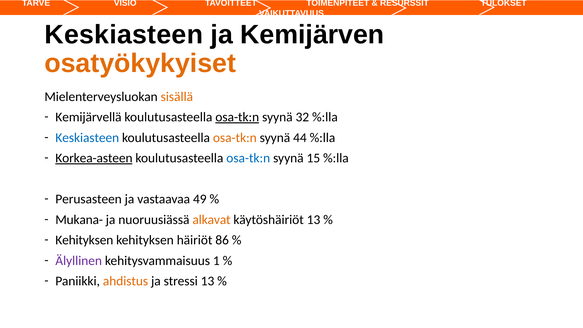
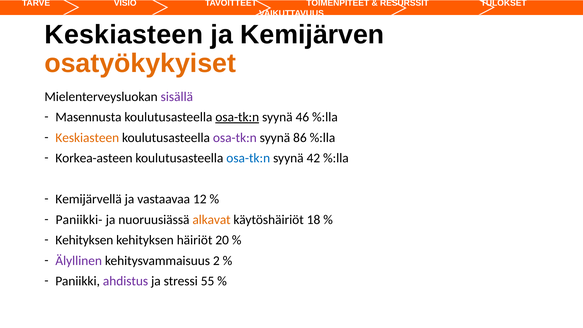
sisällä colour: orange -> purple (177, 97)
Kemijärvellä: Kemijärvellä -> Masennusta (88, 117)
32: 32 -> 46 (302, 117)
Keskiasteen colour: blue -> orange (87, 138)
osa-tk:n colour: orange -> purple (235, 138)
44: 44 -> 86 (300, 138)
Korkea-asteen underline: present -> none (94, 158)
15: 15 -> 42 (313, 158)
Perusasteen: Perusasteen -> Kemijärvellä (89, 199)
49: 49 -> 12 (200, 199)
Mukana-: Mukana- -> Paniikki- (79, 220)
käytöshäiriöt 13: 13 -> 18 (314, 220)
86: 86 -> 20 (222, 240)
1: 1 -> 2 (216, 261)
ahdistus colour: orange -> purple (126, 281)
stressi 13: 13 -> 55 (208, 281)
